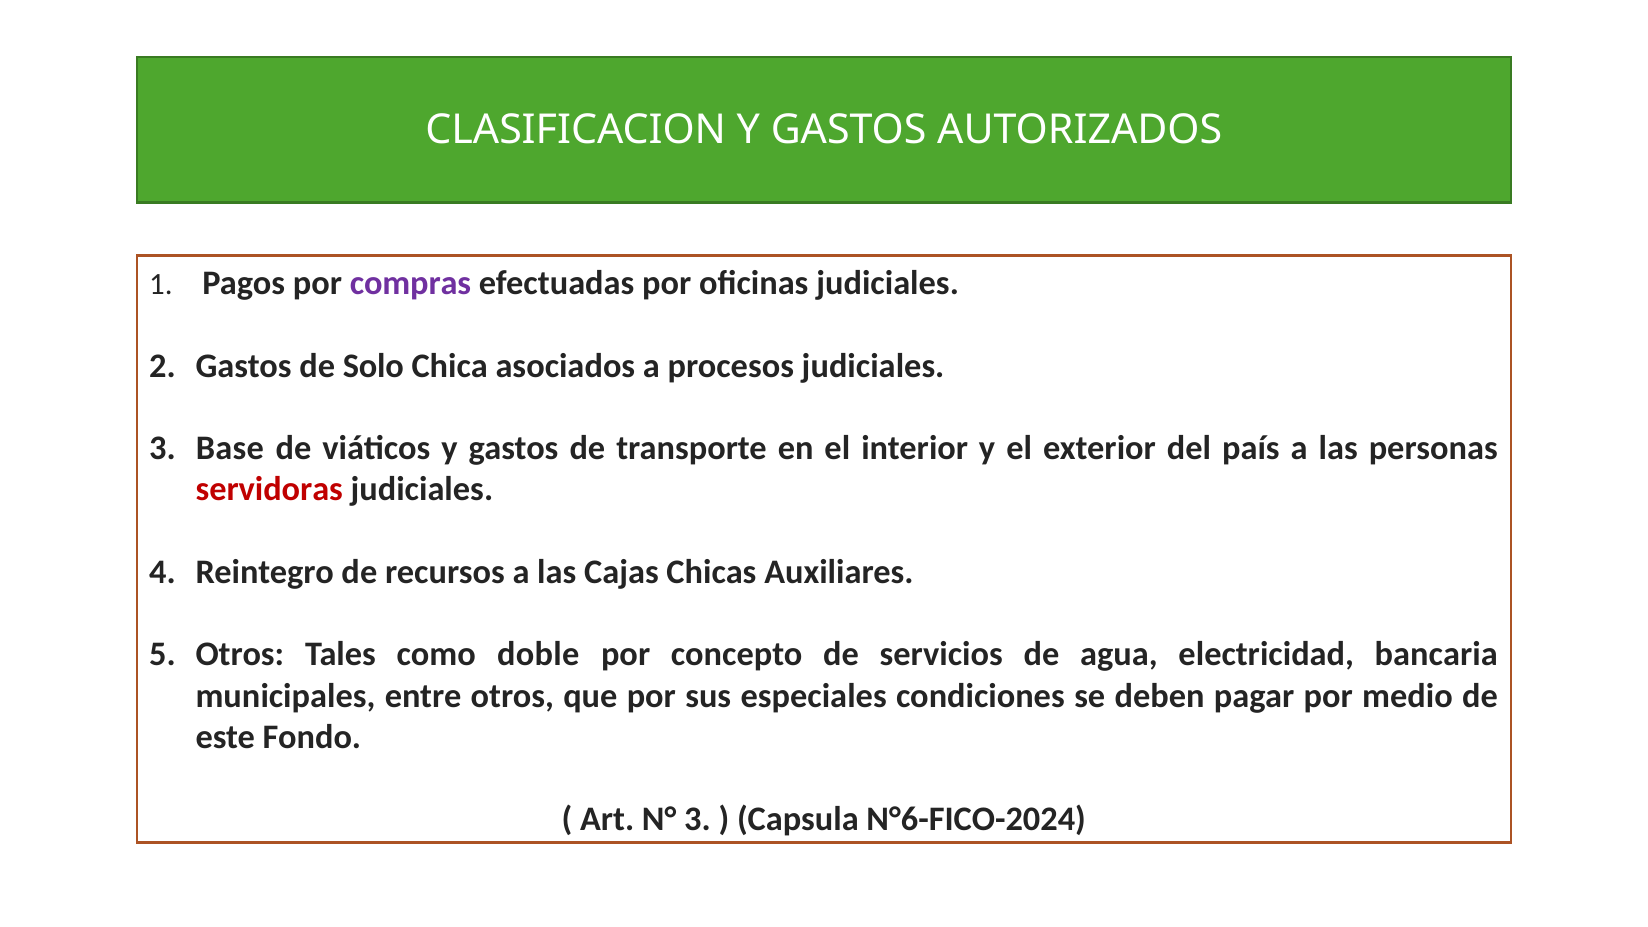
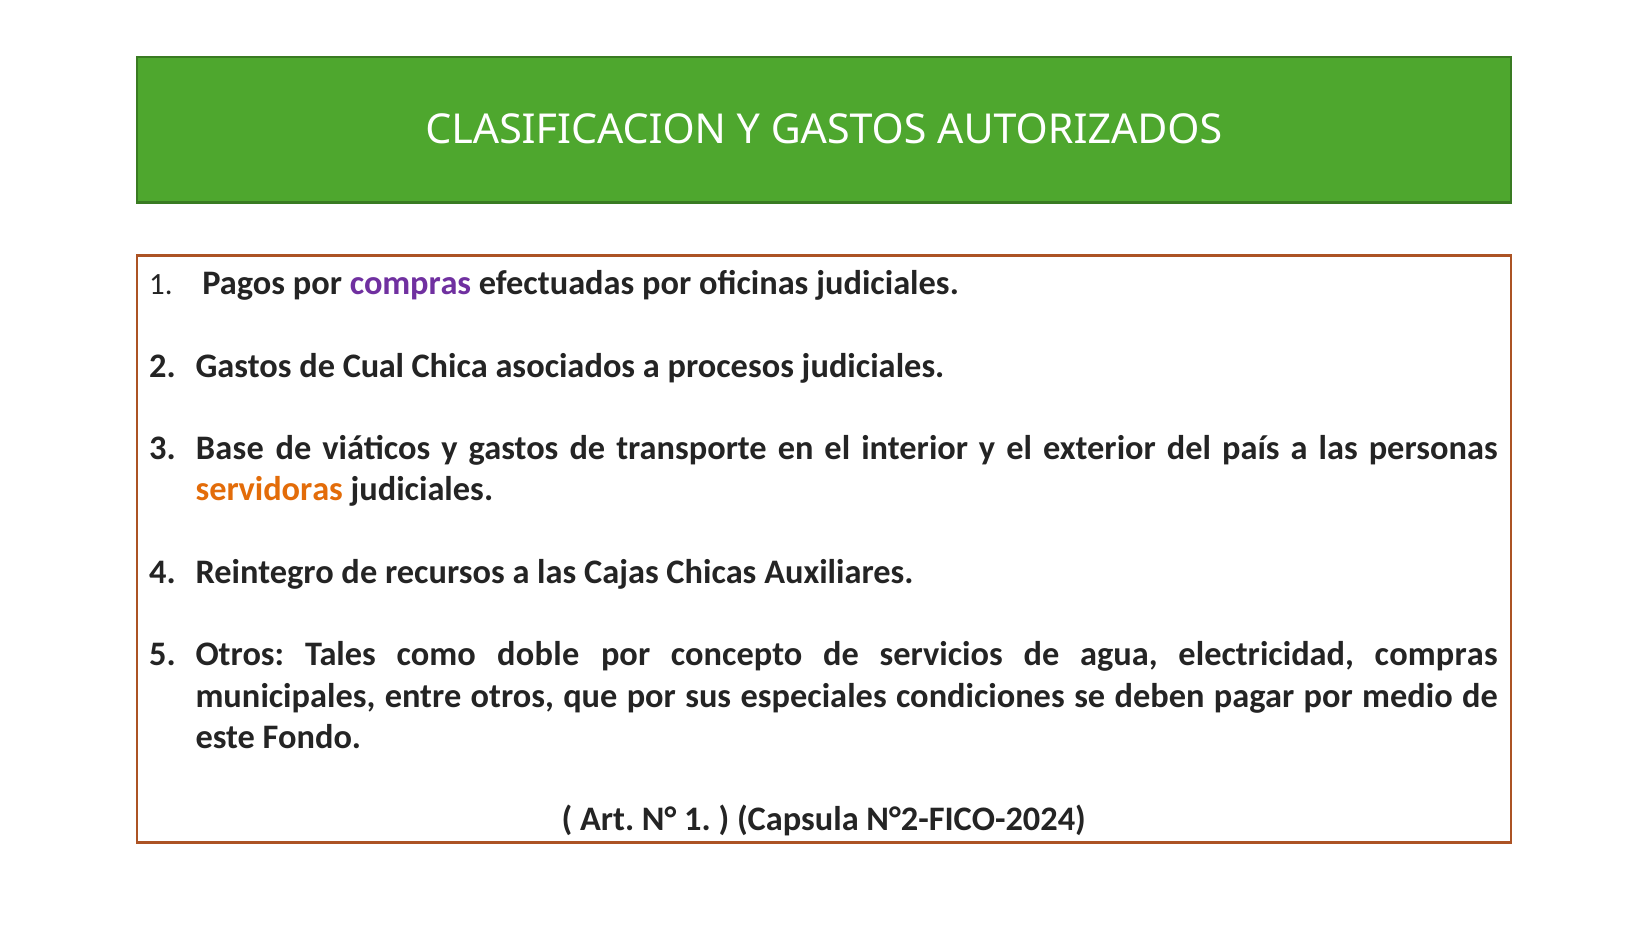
Solo: Solo -> Cual (373, 366)
servidoras colour: red -> orange (269, 490)
electricidad bancaria: bancaria -> compras (1436, 654)
N° 3: 3 -> 1 (697, 819)
N°6-FICO-2024: N°6-FICO-2024 -> N°2-FICO-2024 (976, 819)
